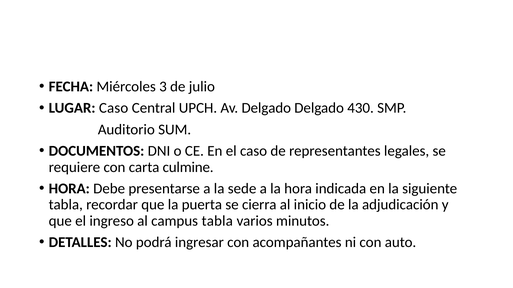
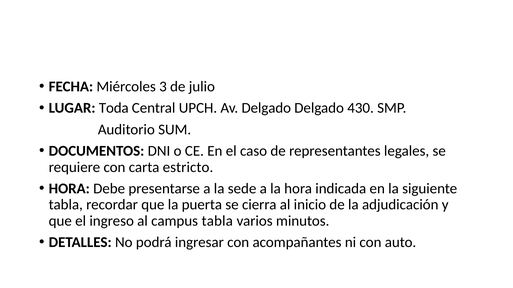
LUGAR Caso: Caso -> Toda (114, 108)
culmine: culmine -> estricto (188, 167)
